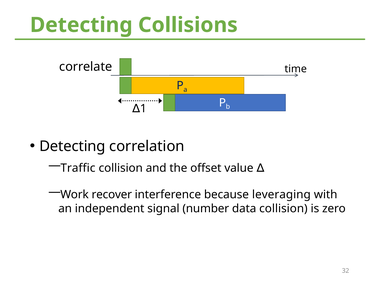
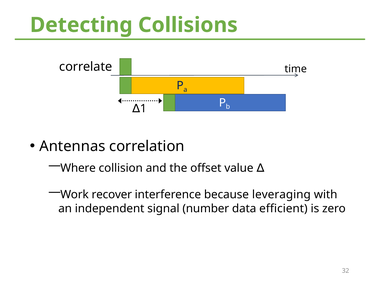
Detecting: Detecting -> Antennas (72, 146)
Traffic: Traffic -> Where (78, 168)
data collision: collision -> efficient (283, 209)
